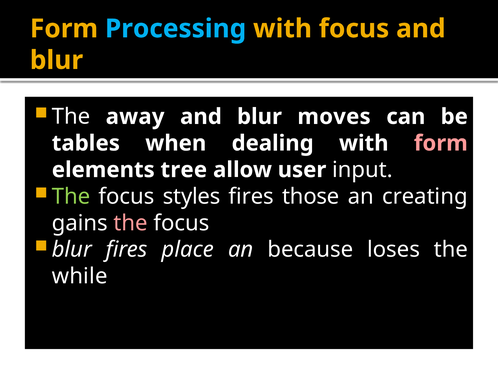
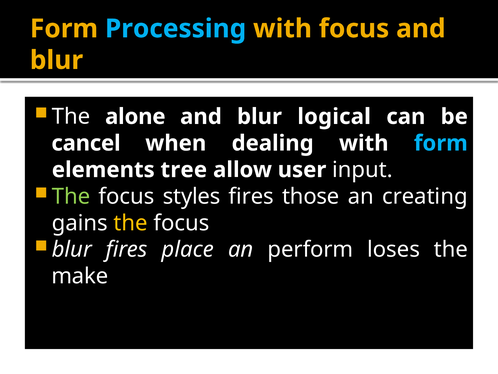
away: away -> alone (135, 116)
moves: moves -> logical (334, 116)
tables: tables -> cancel (86, 143)
form colour: pink -> light blue (441, 143)
the colour: pink -> yellow (131, 223)
because: because -> perform (310, 249)
while: while -> make (80, 276)
